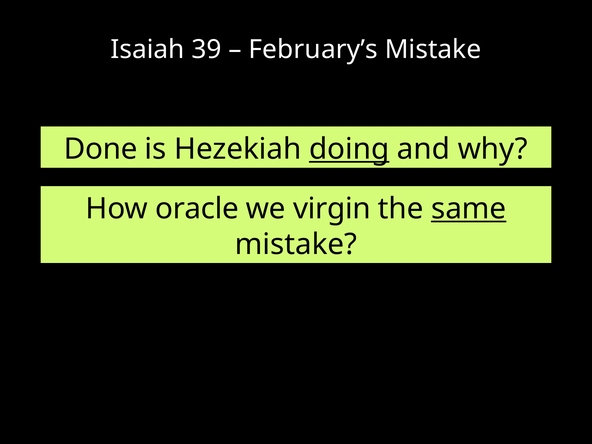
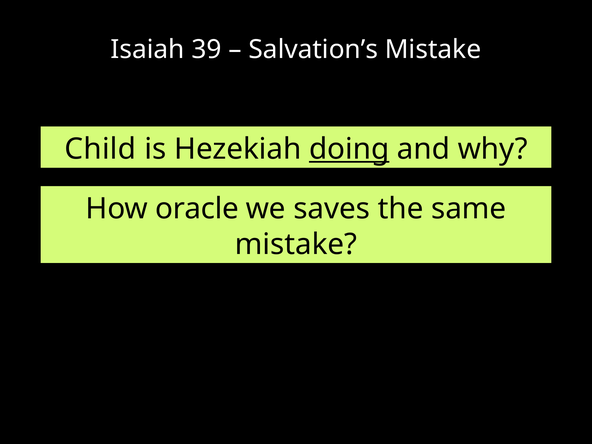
February’s: February’s -> Salvation’s (313, 49)
Done: Done -> Child (100, 149)
virgin: virgin -> saves (332, 209)
same underline: present -> none (469, 209)
